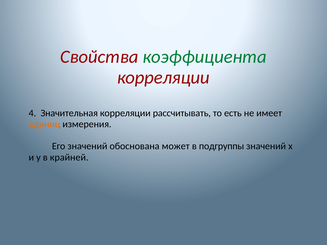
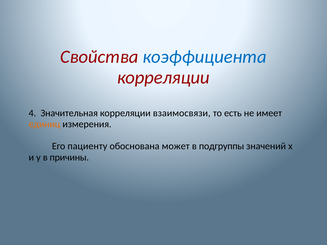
коэффициента colour: green -> blue (205, 57)
раccчитывать: раccчитывать -> взаимосвязи (182, 113)
Его значений: значений -> пациенту (87, 146)
крайней: крайней -> причины (69, 157)
